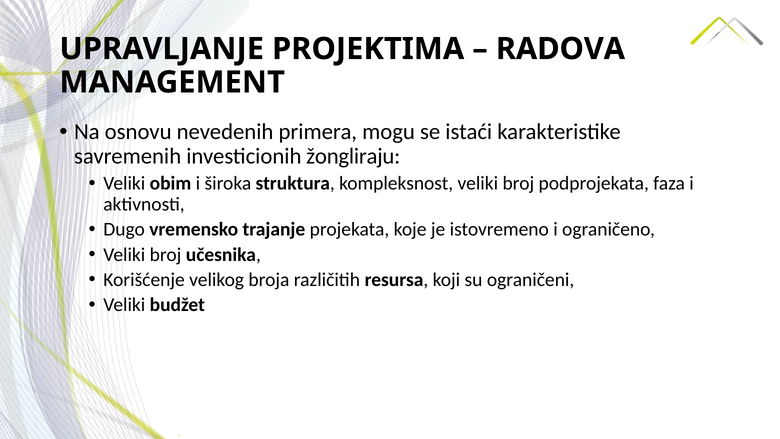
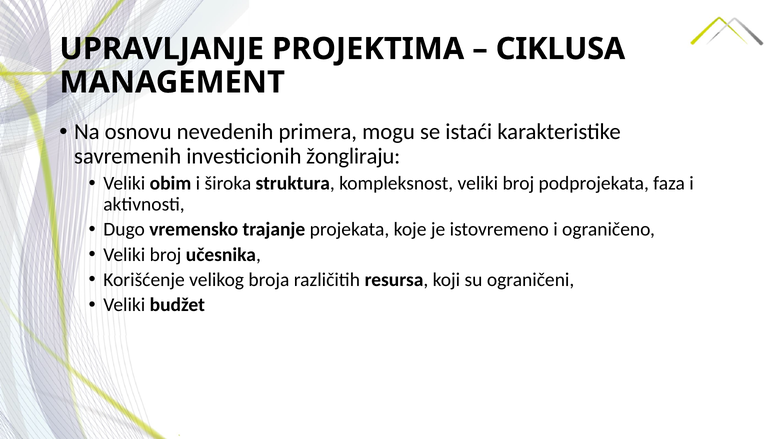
RADOVA: RADOVA -> CIKLUSA (560, 49)
